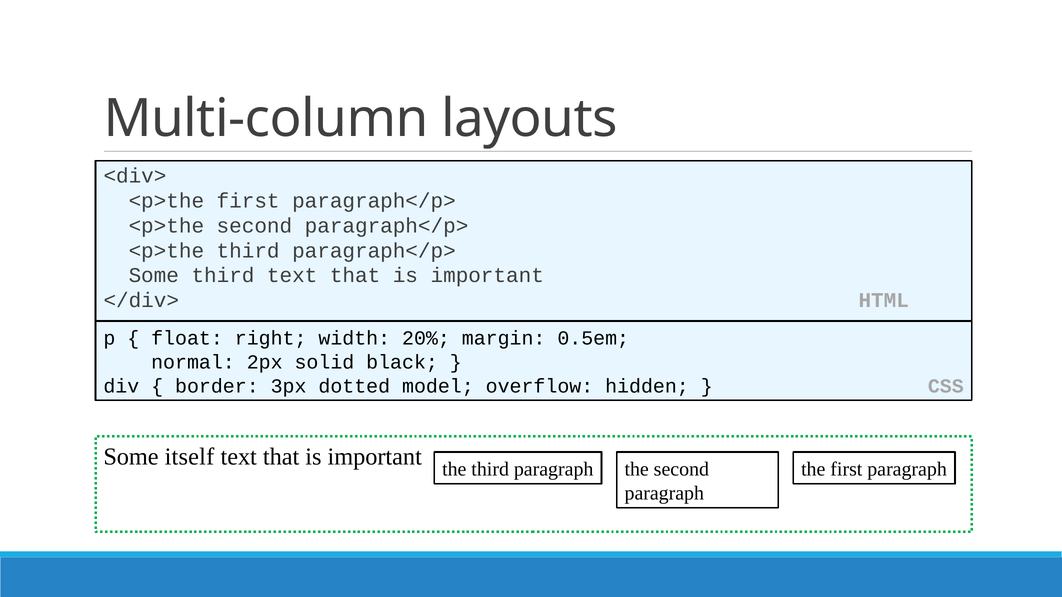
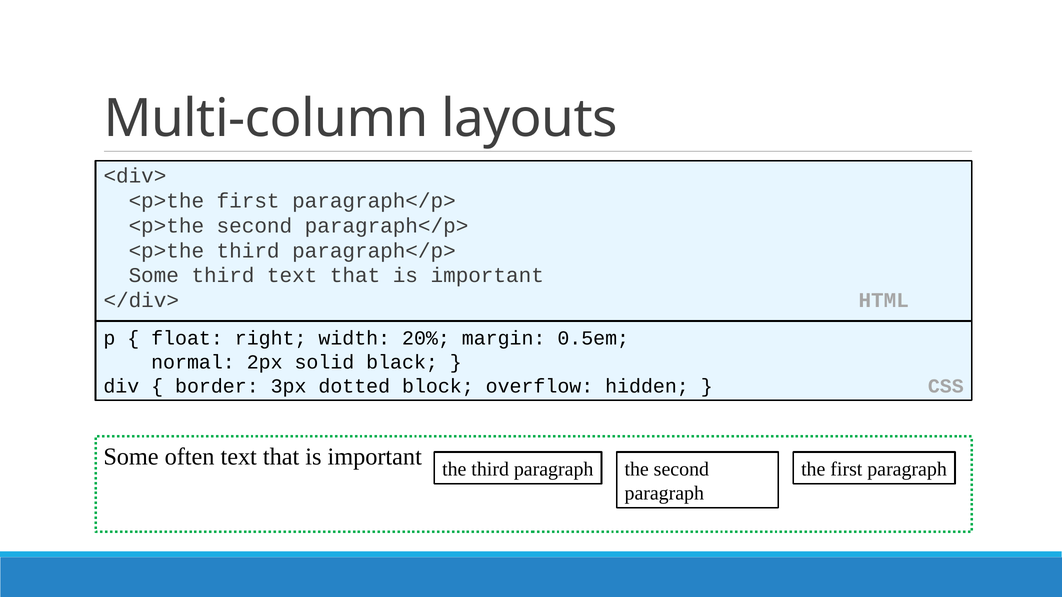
model: model -> block (438, 386)
itself: itself -> often (190, 457)
